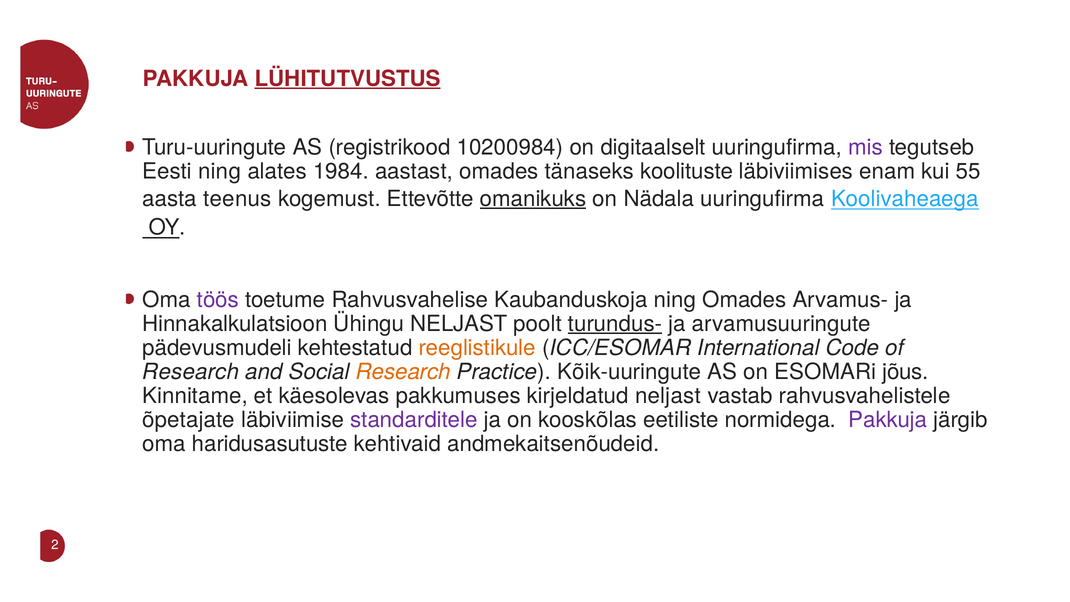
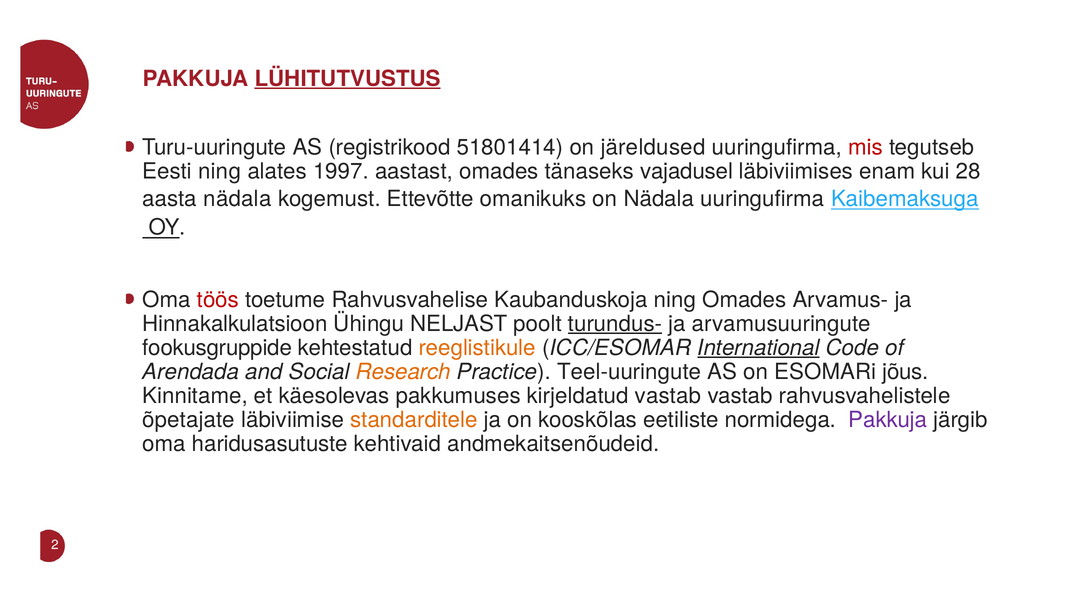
10200984: 10200984 -> 51801414 (510, 147)
digitaalselt: digitaalselt -> järeldused (653, 147)
mis colour: purple -> red (866, 147)
1984: 1984 -> 1997 (341, 172)
koolituste: koolituste -> vajadusel (687, 172)
55: 55 -> 28 (968, 172)
aasta teenus: teenus -> nädala (237, 199)
omanikuks underline: present -> none (533, 199)
Koolivaheaega: Koolivaheaega -> Kaibemaksuga (905, 199)
töös colour: purple -> red (218, 300)
pädevusmudeli: pädevusmudeli -> fookusgruppide (217, 348)
International underline: none -> present (759, 348)
Research: Research -> Arendada (191, 372)
Kõik-uuringute: Kõik-uuringute -> Teel-uuringute (629, 372)
kirjeldatud neljast: neljast -> vastab (668, 396)
standarditele colour: purple -> orange (414, 420)
